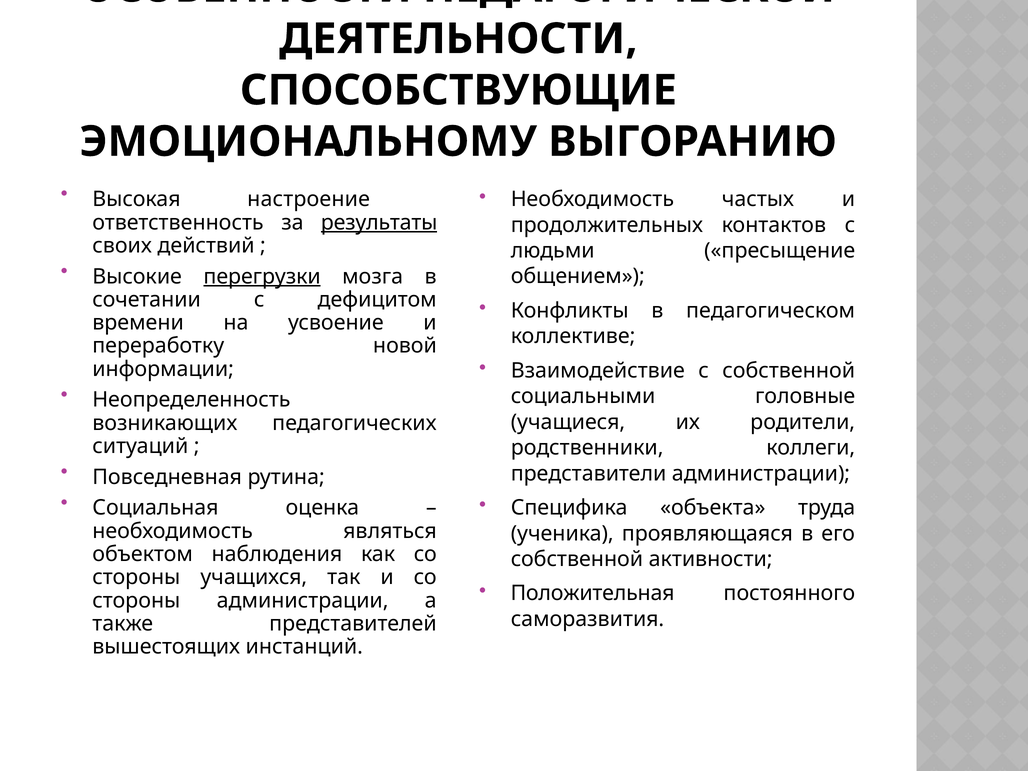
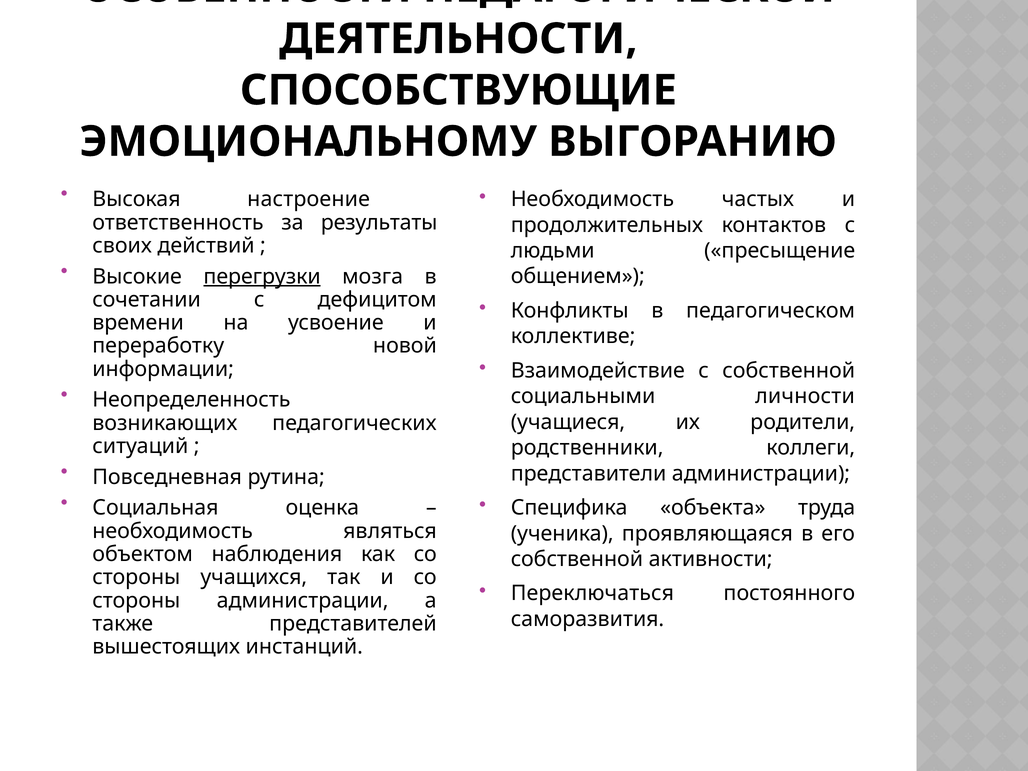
результаты underline: present -> none (379, 222)
головные: головные -> личности (805, 396)
Положительная: Положительная -> Переключаться (592, 593)
